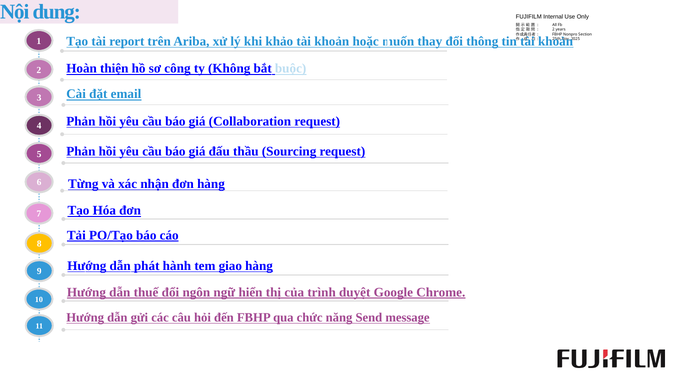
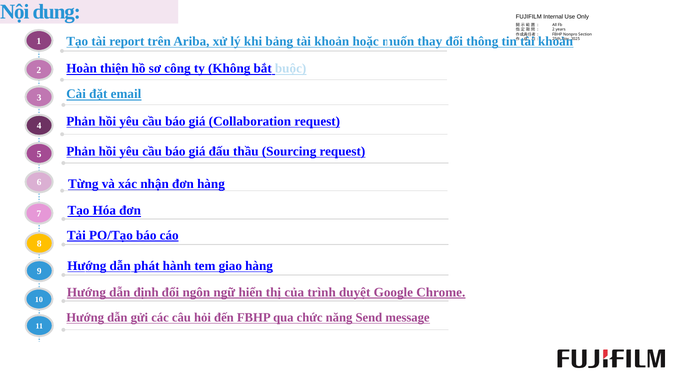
khảo: khảo -> bảng (279, 41)
thuế: thuế -> định (146, 292)
